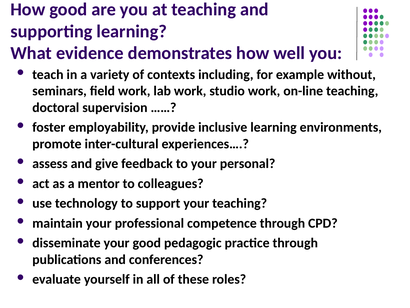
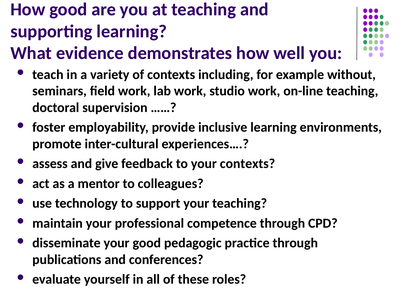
your personal: personal -> contexts (248, 163)
